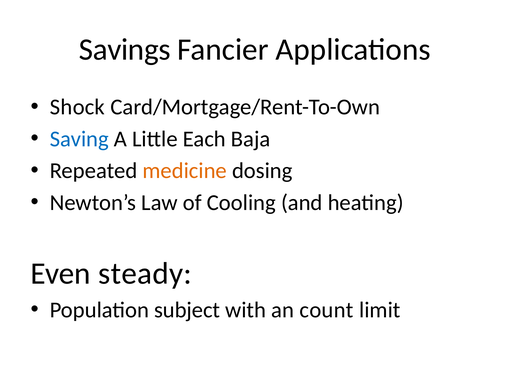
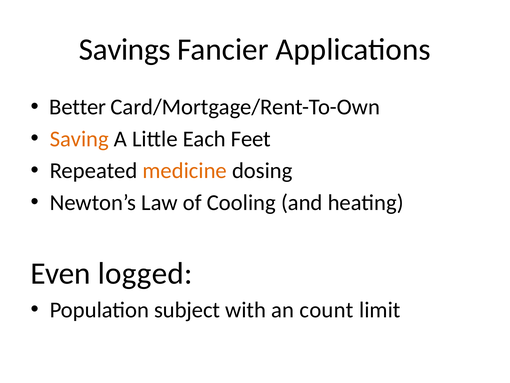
Shock: Shock -> Better (78, 107)
Saving colour: blue -> orange (79, 139)
Baja: Baja -> Feet (251, 139)
steady: steady -> logged (145, 273)
